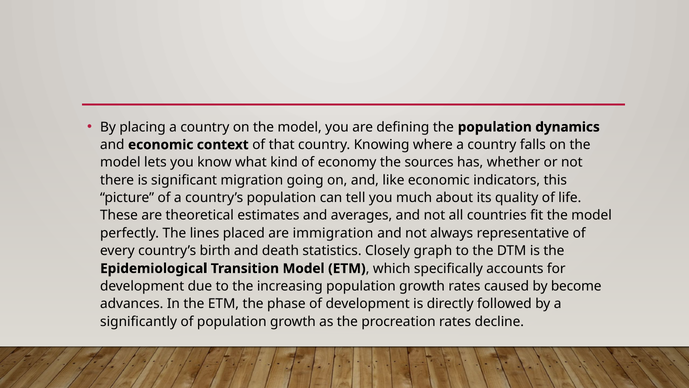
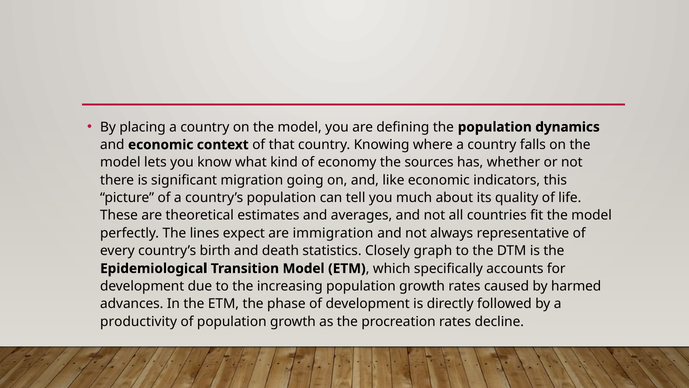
placed: placed -> expect (244, 233)
become: become -> harmed (576, 286)
significantly: significantly -> productivity (139, 321)
